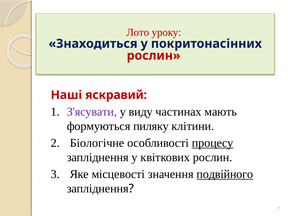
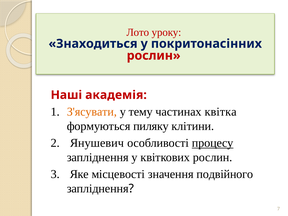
яскравий: яскравий -> академія (116, 95)
З'ясувати colour: purple -> orange (92, 112)
виду: виду -> тему (141, 112)
мають: мають -> квітка (221, 112)
Біологічне: Біологічне -> Янушевич (97, 143)
подвійного underline: present -> none (225, 174)
